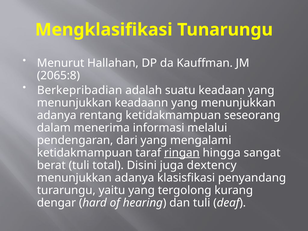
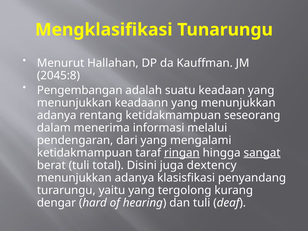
2065:8: 2065:8 -> 2045:8 (58, 76)
Berkepribadian: Berkepribadian -> Pengembangan (80, 90)
sangat underline: none -> present (262, 153)
